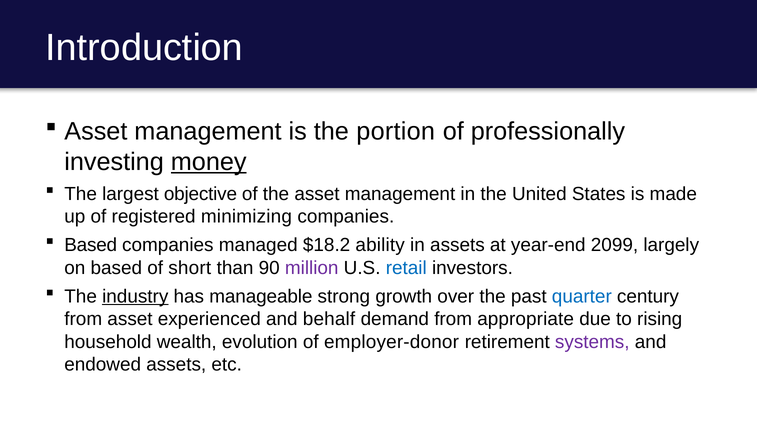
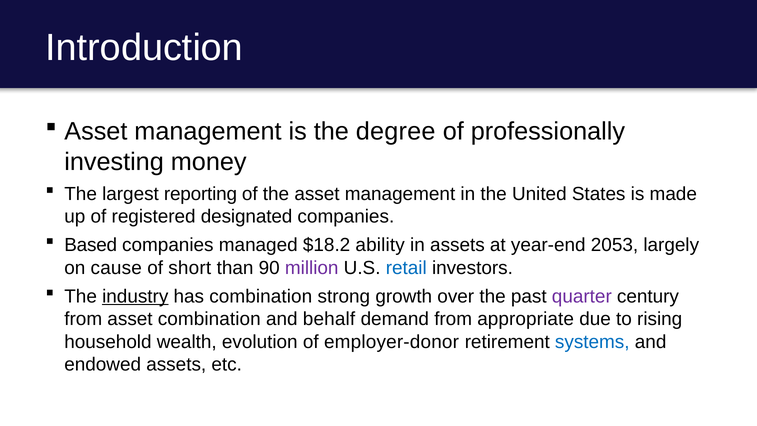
portion: portion -> degree (396, 131)
money underline: present -> none (209, 162)
objective: objective -> reporting (200, 194)
minimizing: minimizing -> designated (247, 216)
2099: 2099 -> 2053 (615, 245)
on based: based -> cause (116, 268)
has manageable: manageable -> combination (261, 296)
quarter colour: blue -> purple (582, 296)
asset experienced: experienced -> combination (209, 319)
systems colour: purple -> blue (592, 342)
